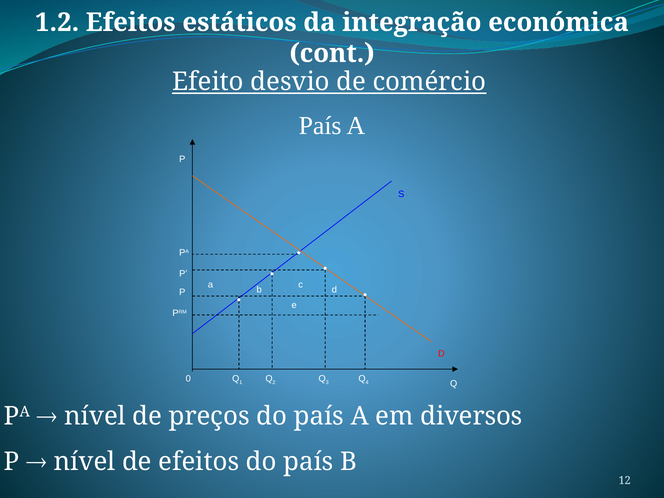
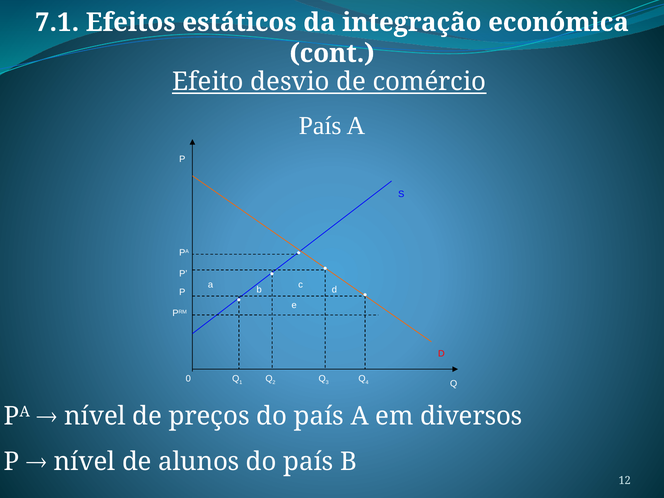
1.2: 1.2 -> 7.1 (57, 22)
de efeitos: efeitos -> alunos (199, 462)
